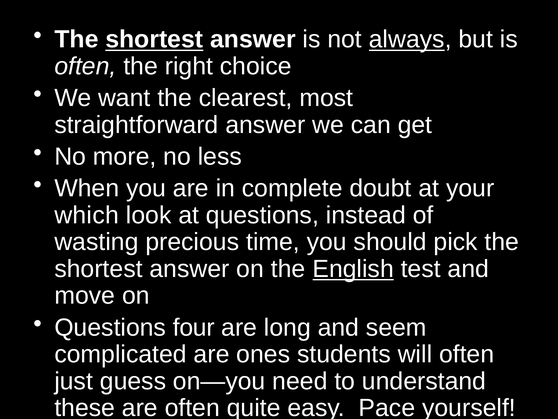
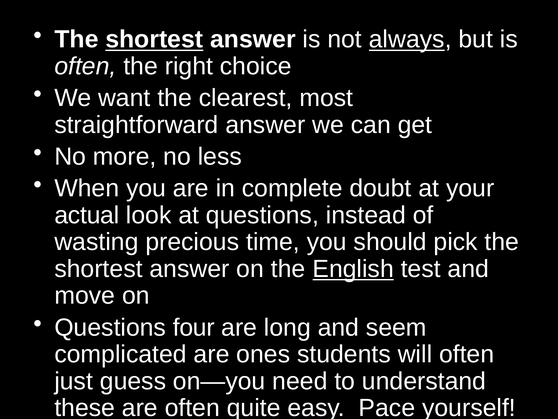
which: which -> actual (87, 215)
